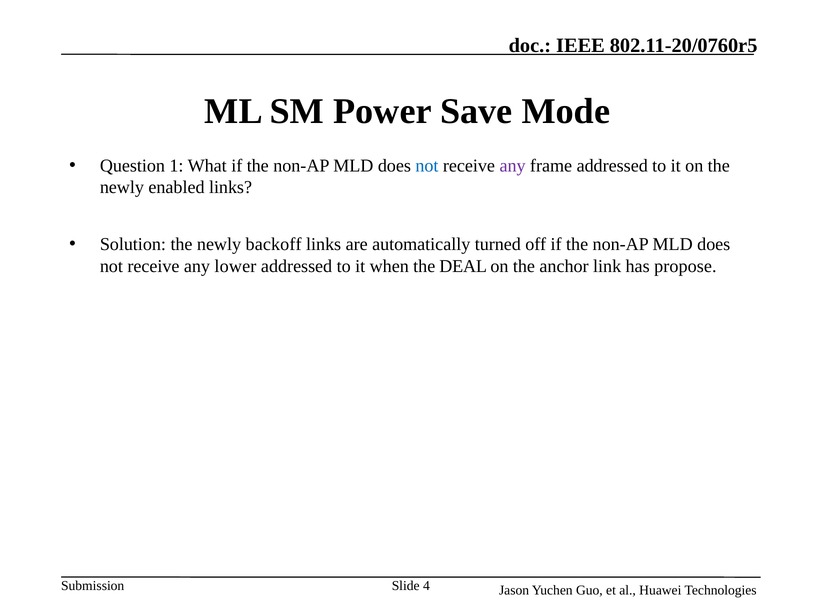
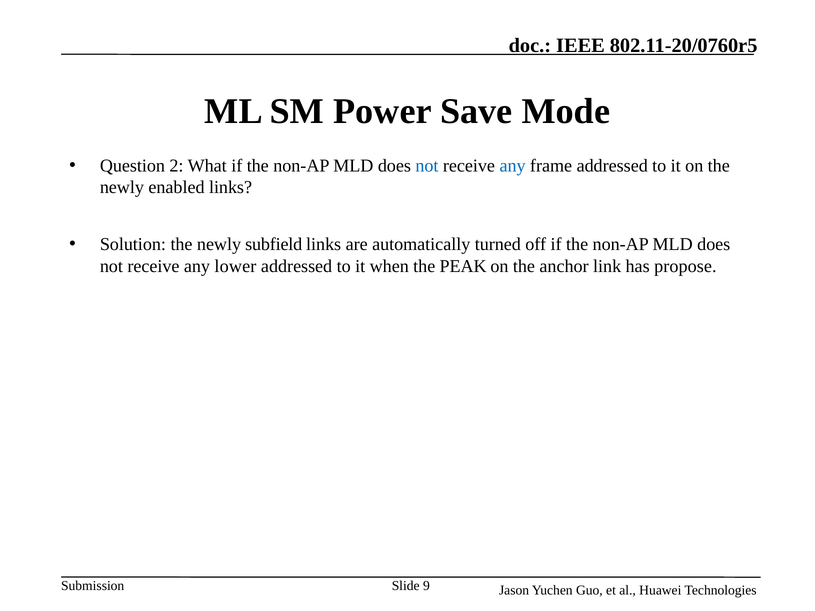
1: 1 -> 2 (176, 166)
any colour: purple -> blue (513, 166)
backoff: backoff -> subfield (274, 244)
DEAL: DEAL -> PEAK (463, 266)
4: 4 -> 9 (426, 586)
